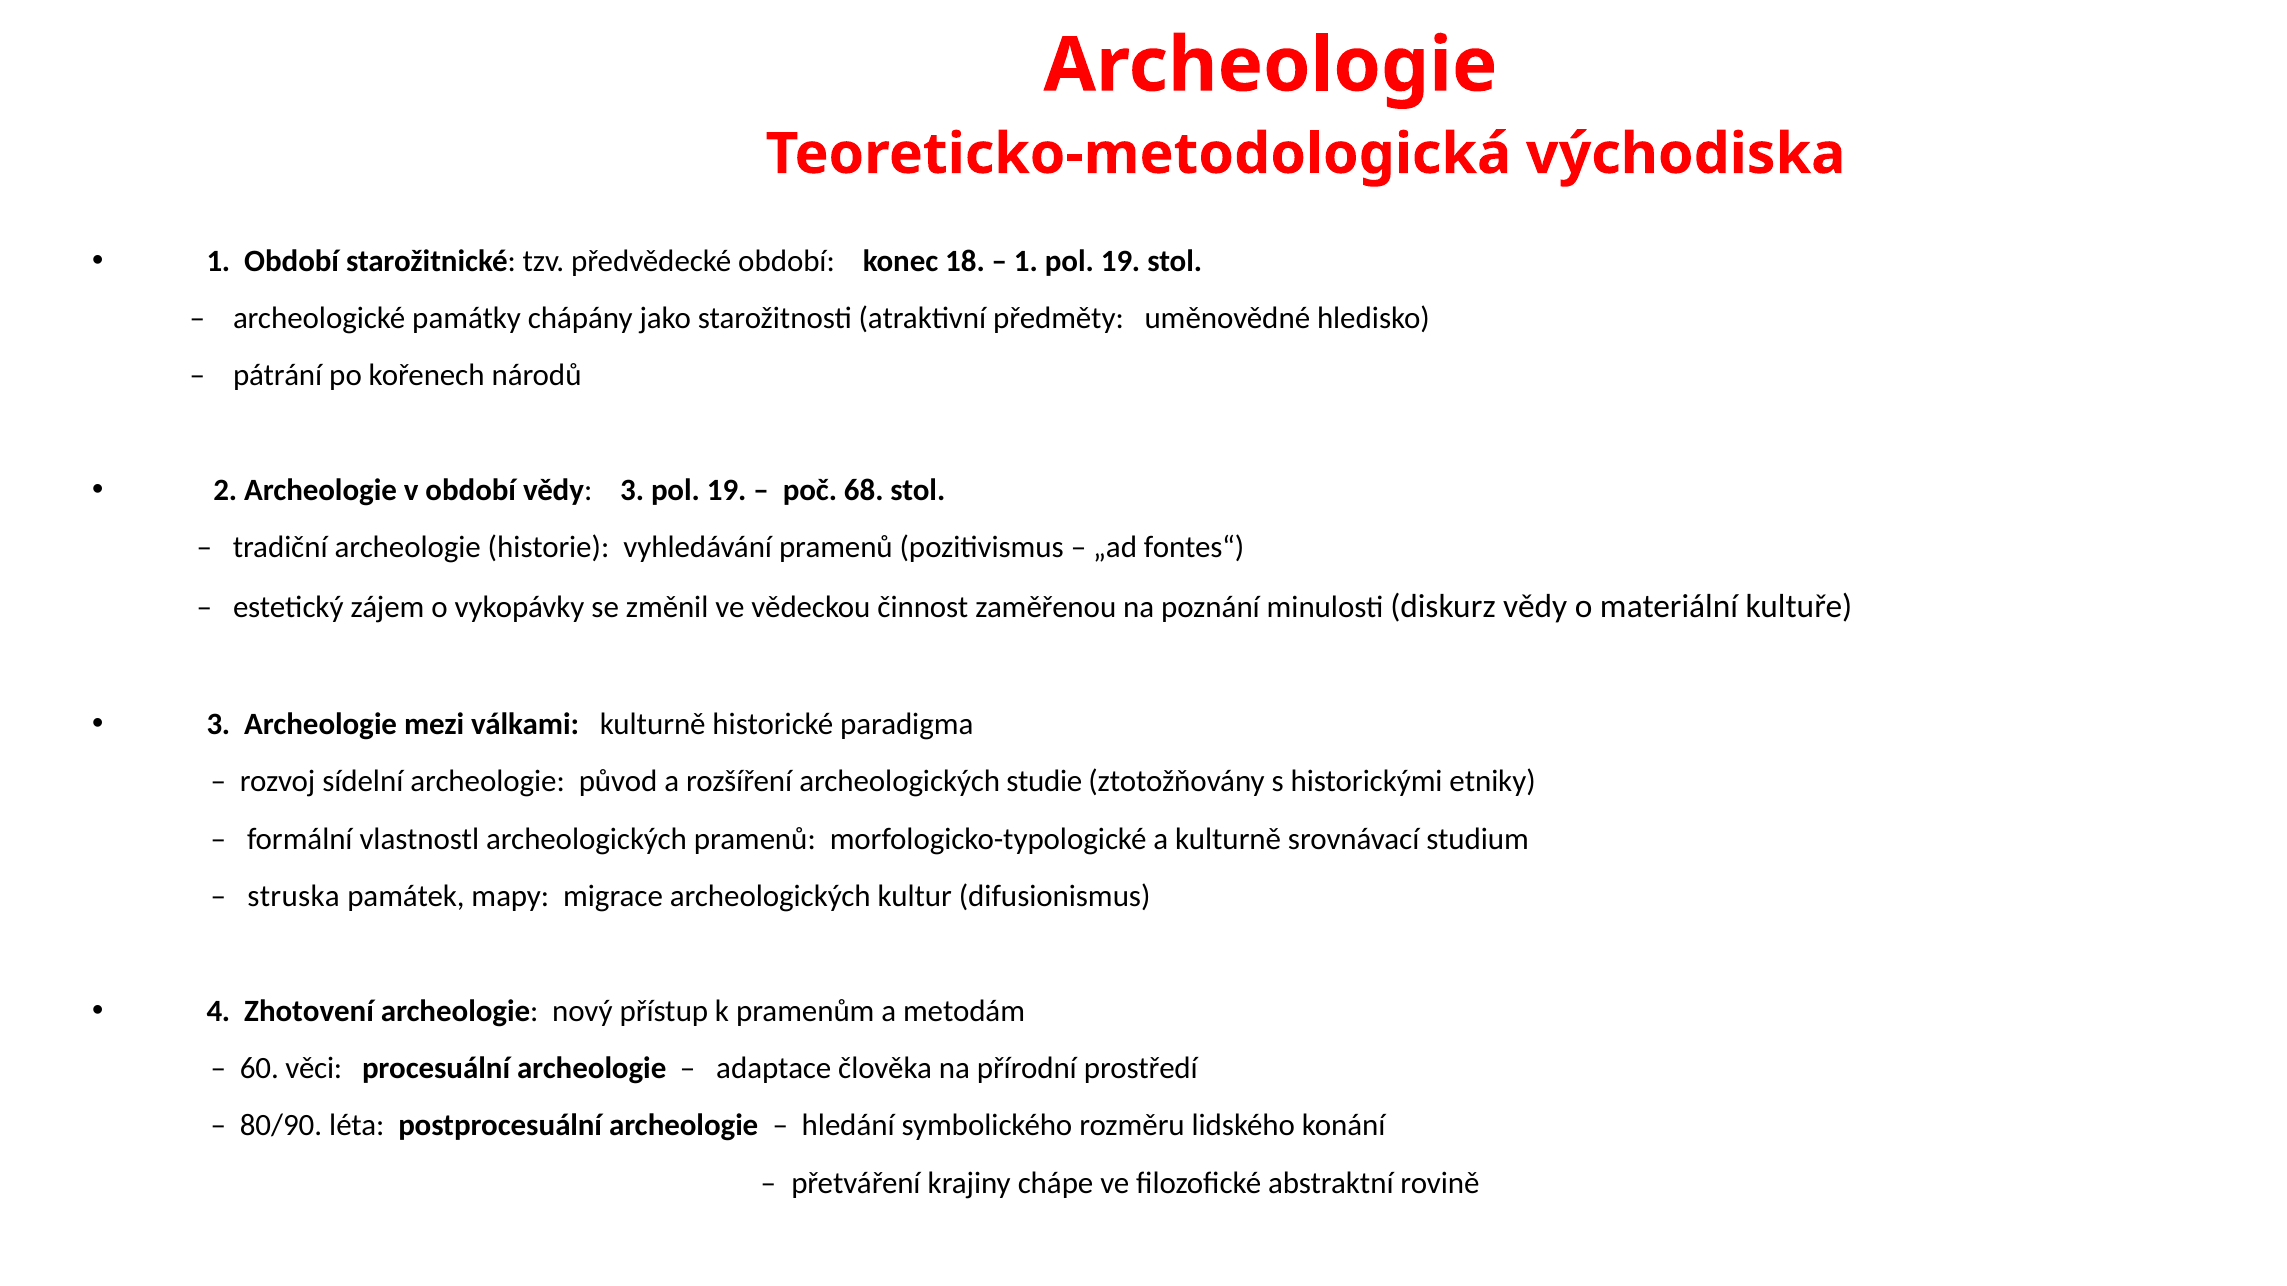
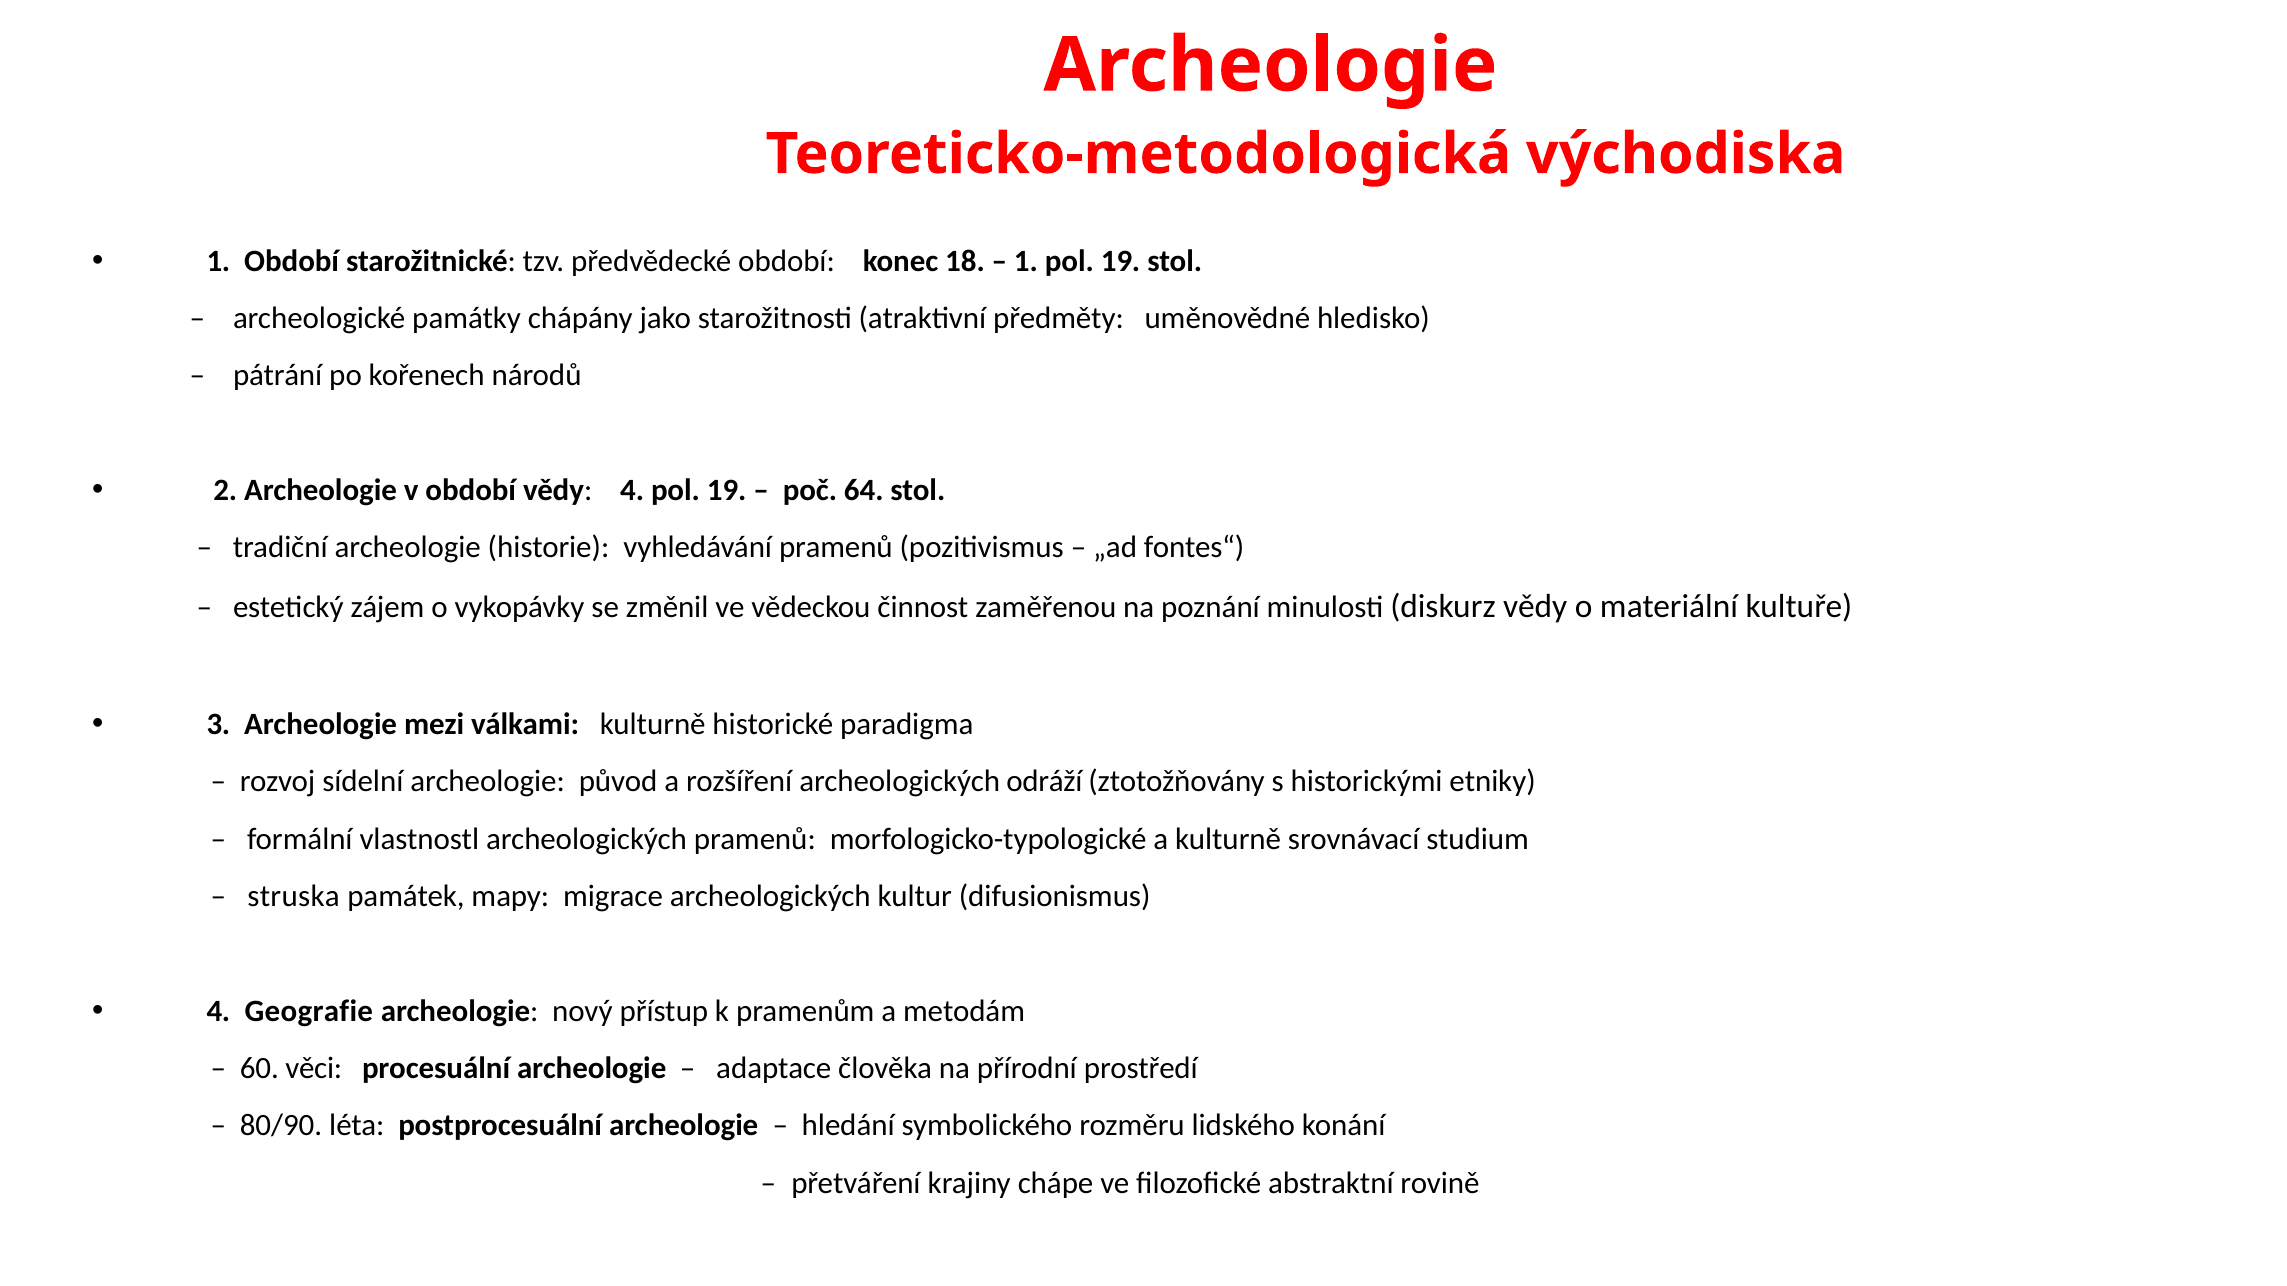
vědy 3: 3 -> 4 (632, 490)
68: 68 -> 64 (864, 490)
studie: studie -> odráží (1044, 782)
Zhotovení: Zhotovení -> Geografie (309, 1011)
